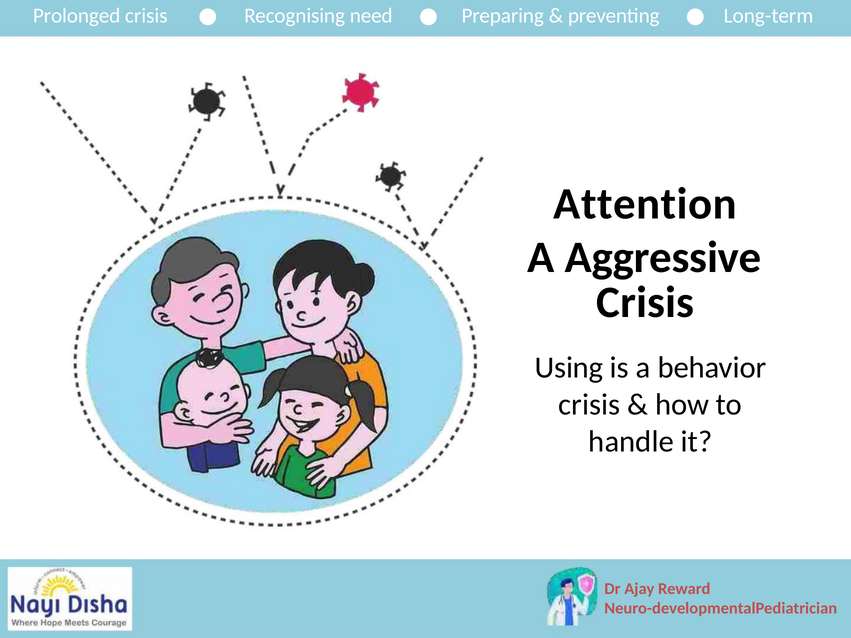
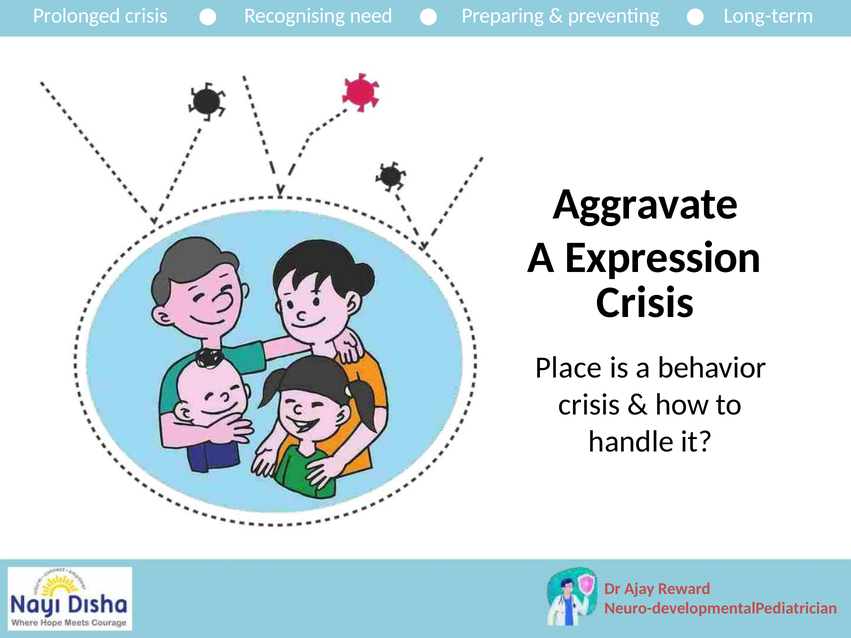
Attention: Attention -> Aggravate (646, 204)
Aggressive: Aggressive -> Expression (663, 258)
Using: Using -> Place (569, 368)
